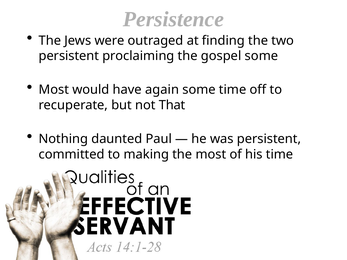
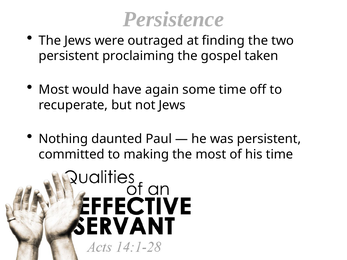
gospel some: some -> taken (262, 56)
not That: That -> Jews (172, 105)
